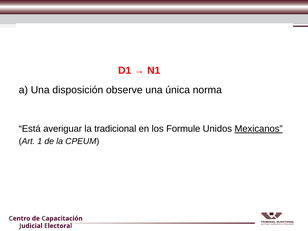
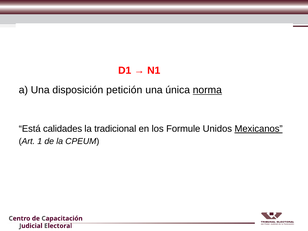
observe: observe -> petición (124, 90)
norma underline: none -> present (207, 90)
averiguar: averiguar -> calidades (63, 129)
